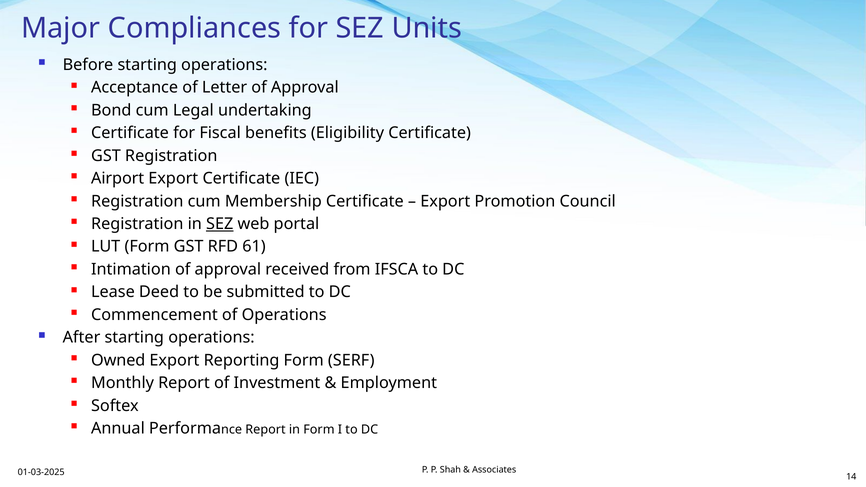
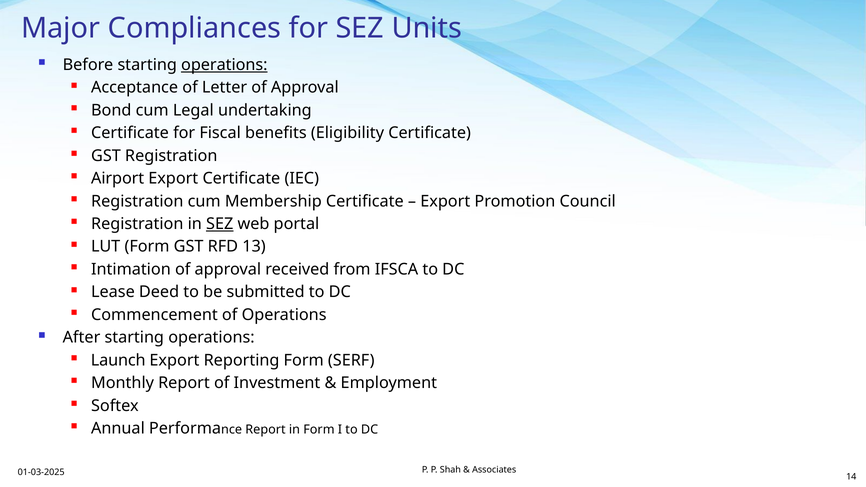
operations underline: none -> present (224, 65)
61: 61 -> 13 (254, 247)
Owned: Owned -> Launch (118, 360)
